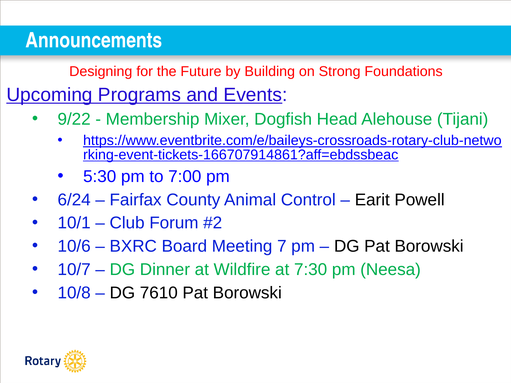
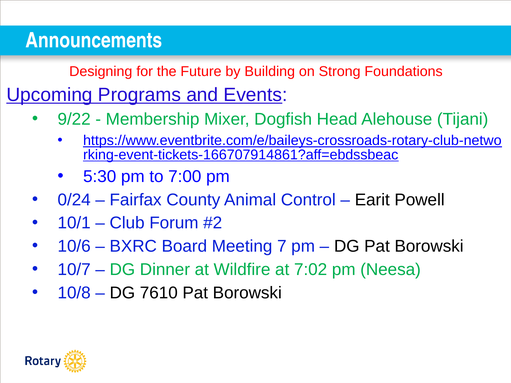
6/24: 6/24 -> 0/24 (74, 200)
7:30: 7:30 -> 7:02 (311, 270)
